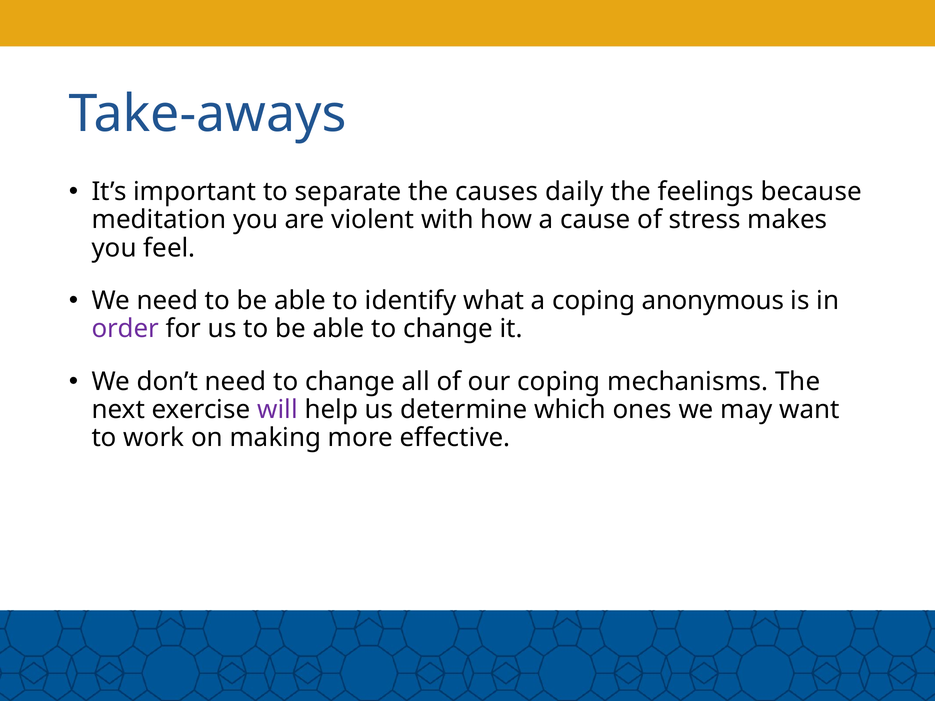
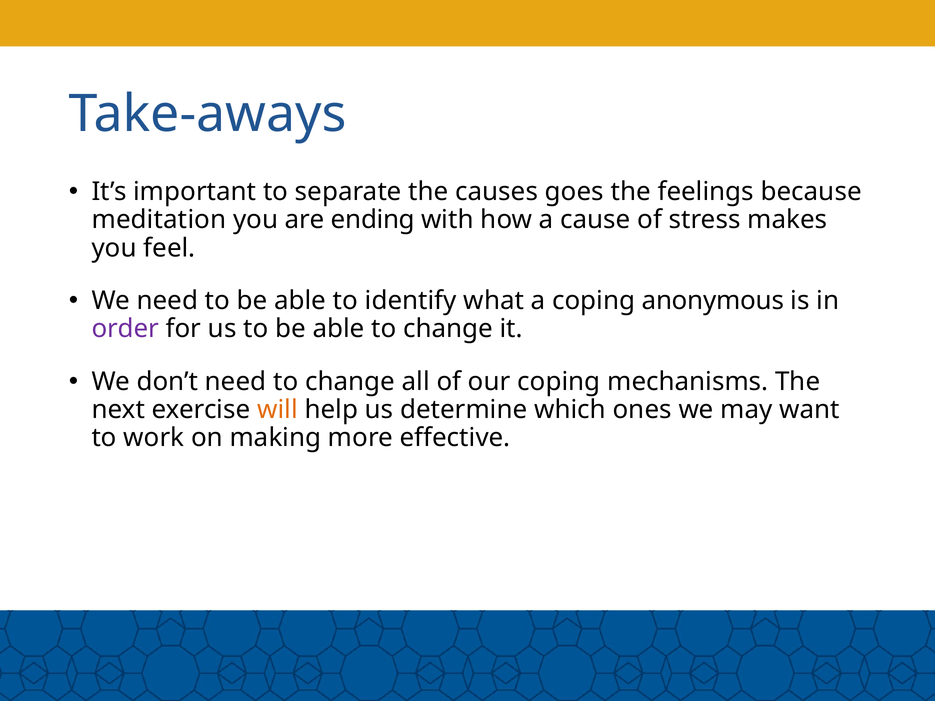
daily: daily -> goes (574, 192)
violent: violent -> ending (373, 220)
will colour: purple -> orange (277, 410)
